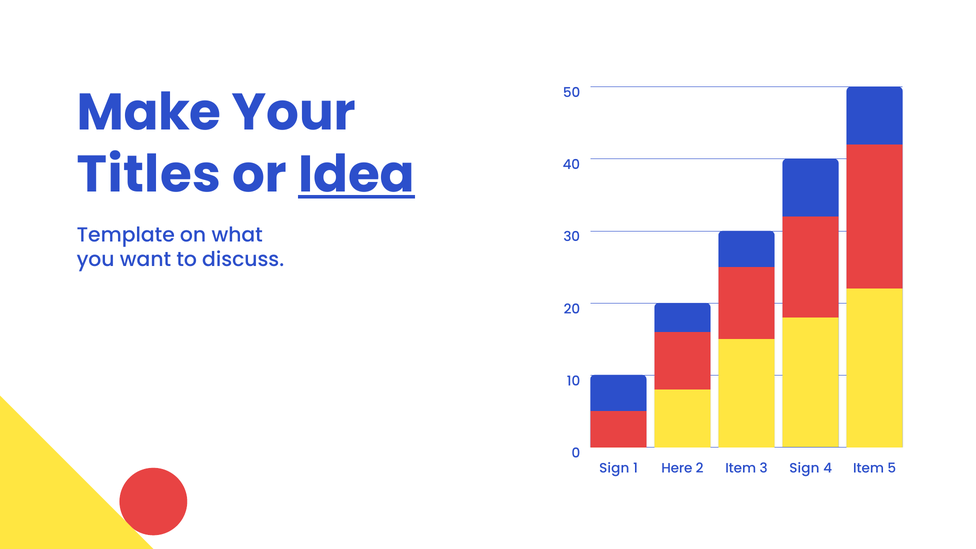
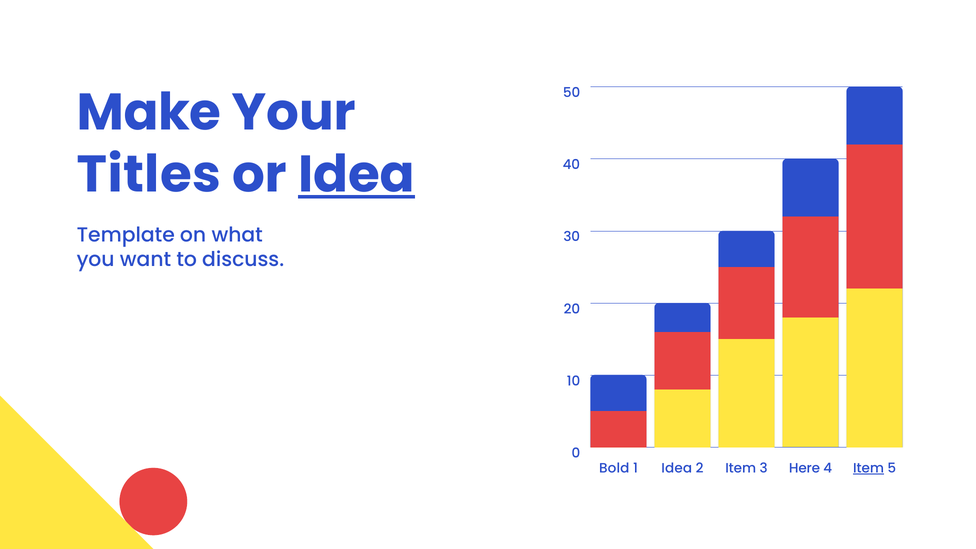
Sign: Sign -> Bold (614, 468)
1 Here: Here -> Idea (677, 468)
3 Sign: Sign -> Here (805, 468)
Item underline: none -> present (869, 468)
